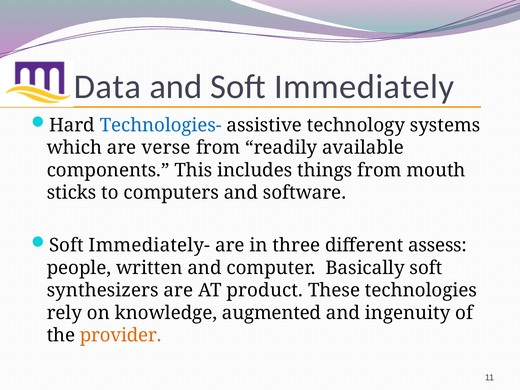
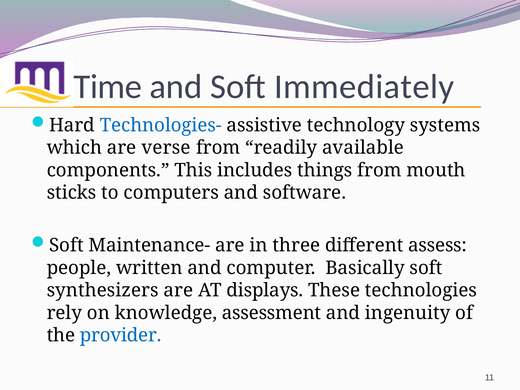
Data: Data -> Time (108, 87)
Immediately-: Immediately- -> Maintenance- (149, 245)
product: product -> displays (265, 290)
augmented: augmented -> assessment (272, 313)
provider colour: orange -> blue (121, 335)
